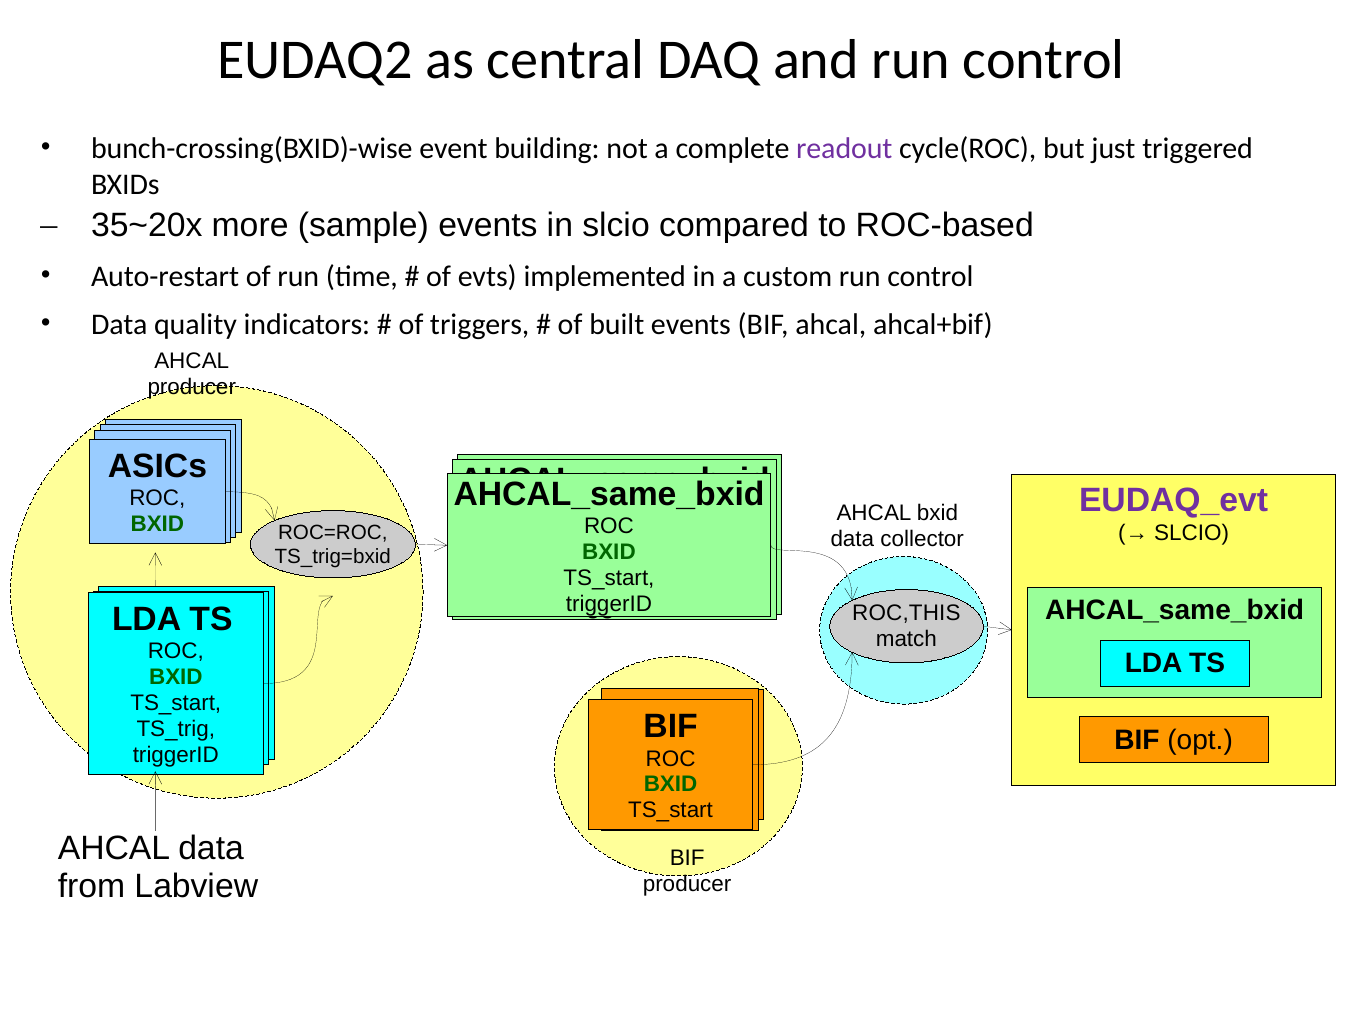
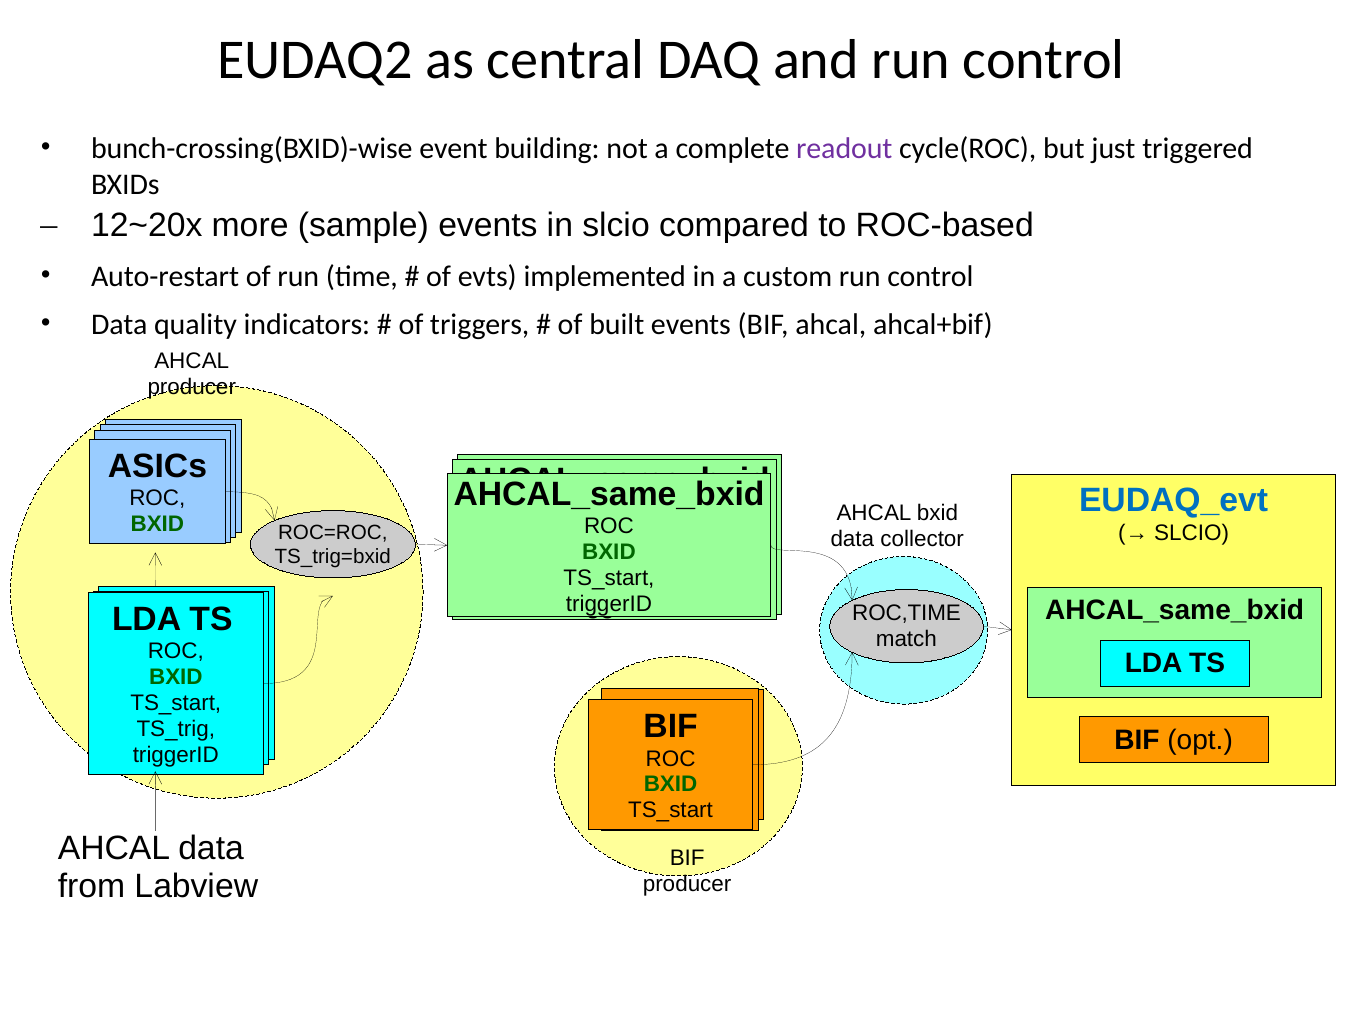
35~20x: 35~20x -> 12~20x (147, 225)
EUDAQ_evt colour: purple -> blue (1174, 501)
ROC,THIS: ROC,THIS -> ROC,TIME (907, 613)
